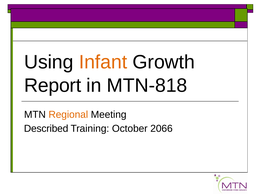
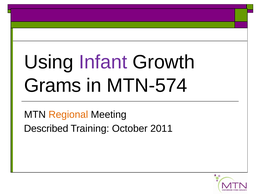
Infant colour: orange -> purple (103, 62)
Report: Report -> Grams (53, 85)
MTN-818: MTN-818 -> MTN-574 (147, 85)
2066: 2066 -> 2011 (161, 128)
